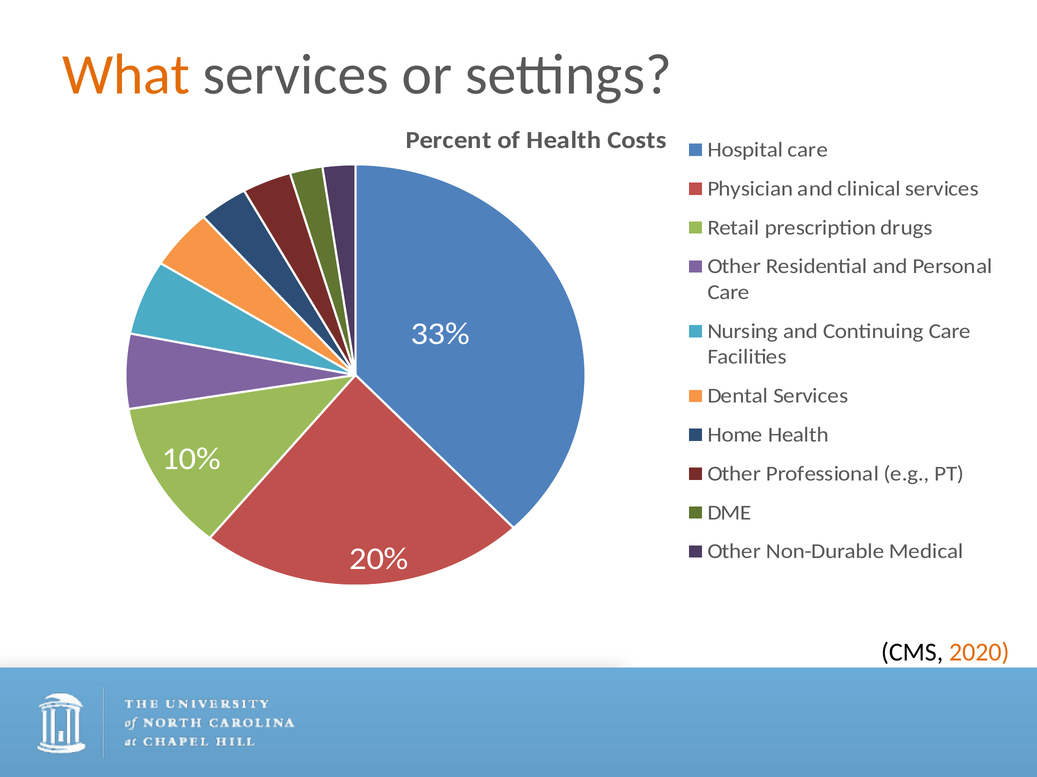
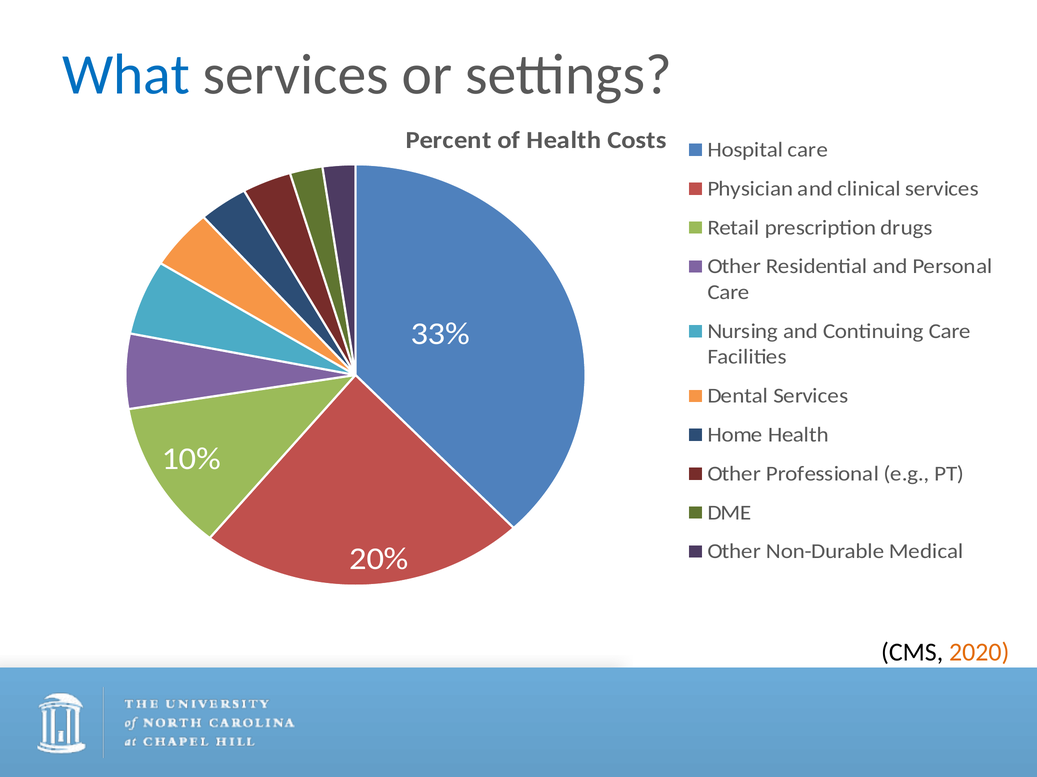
What colour: orange -> blue (126, 75)
